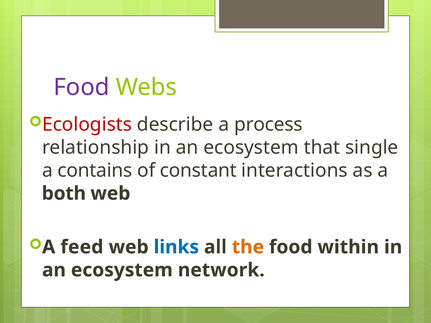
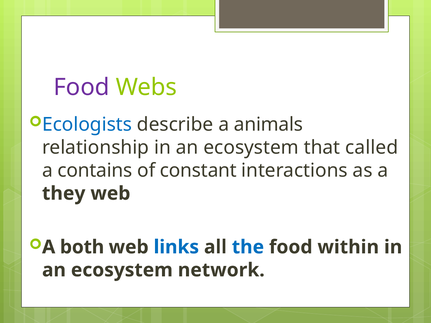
Ecologists colour: red -> blue (87, 125)
process: process -> animals (268, 125)
single: single -> called (372, 148)
both: both -> they (64, 194)
feed: feed -> both (82, 247)
the colour: orange -> blue (248, 247)
